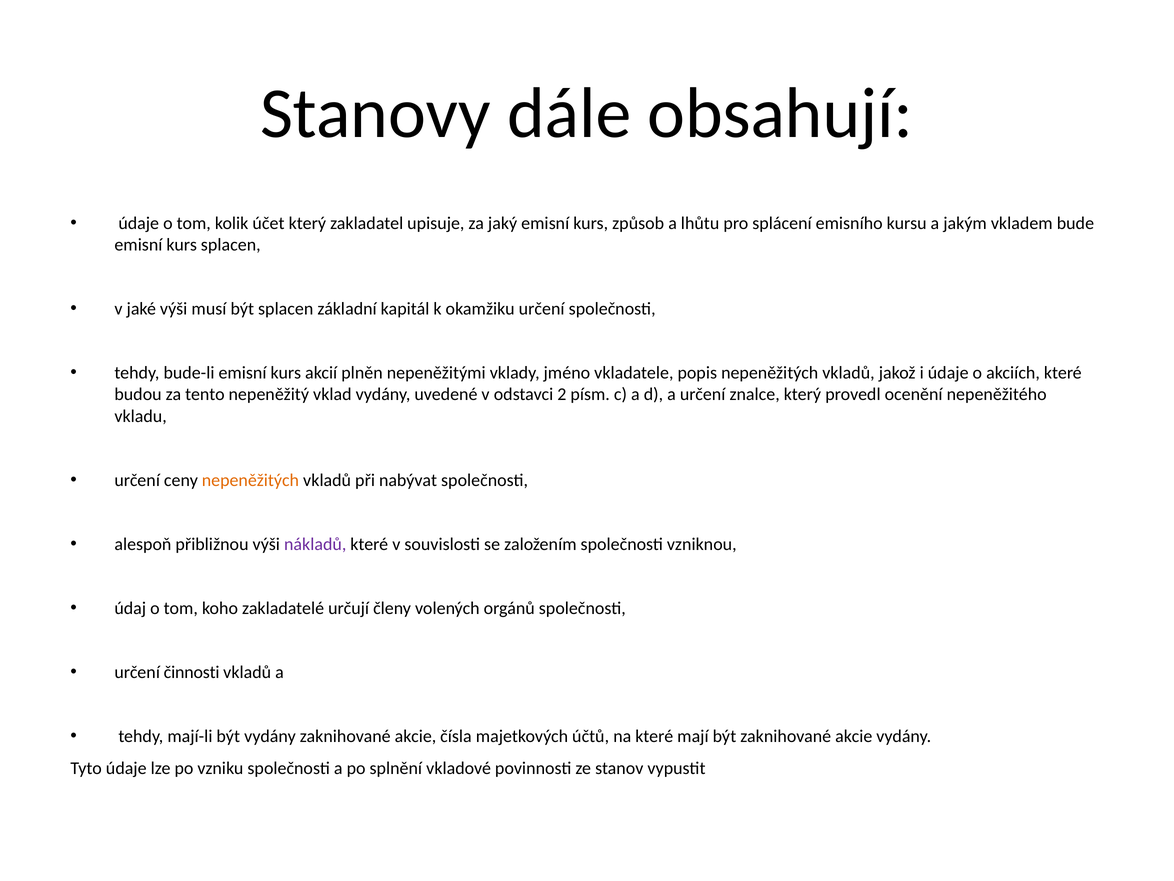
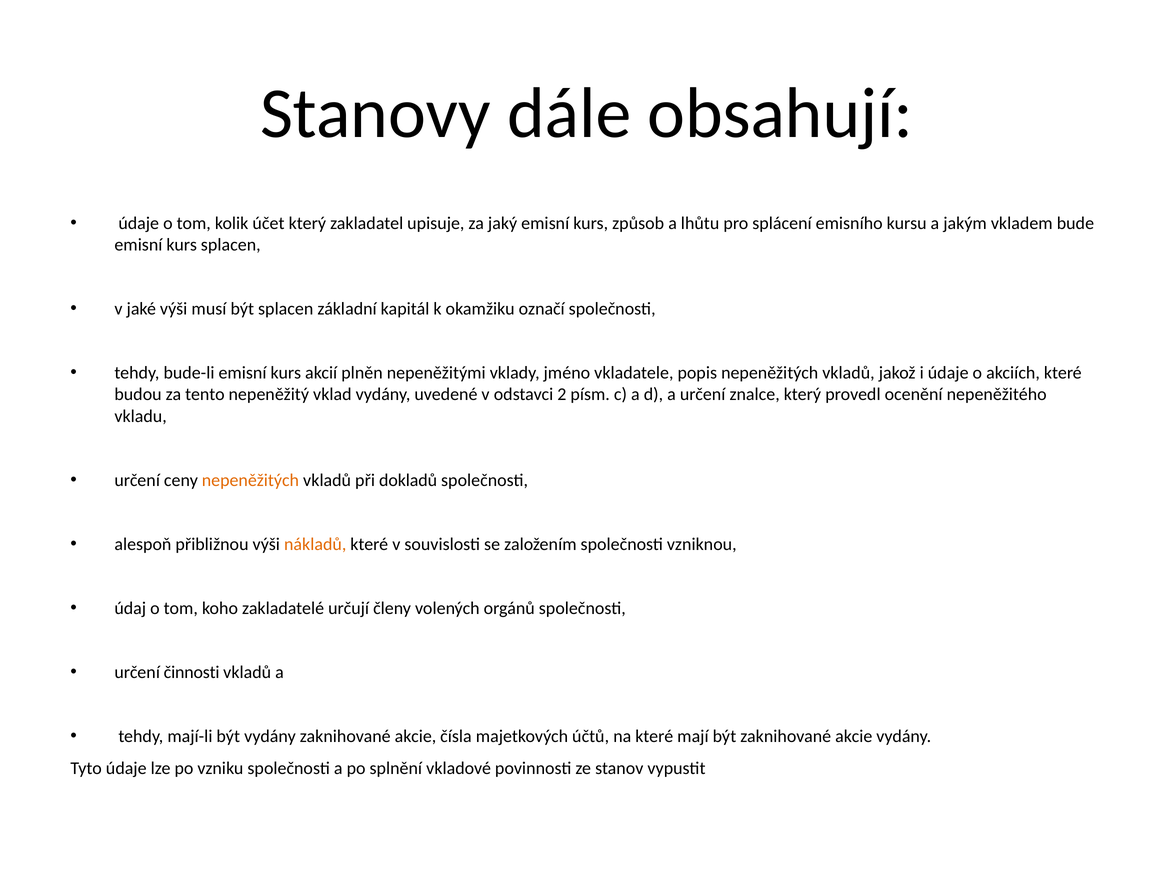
okamžiku určení: určení -> označí (542, 309)
nabývat: nabývat -> dokladů (408, 480)
nákladů colour: purple -> orange (315, 544)
